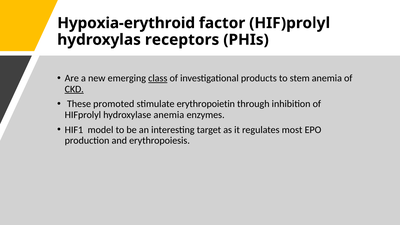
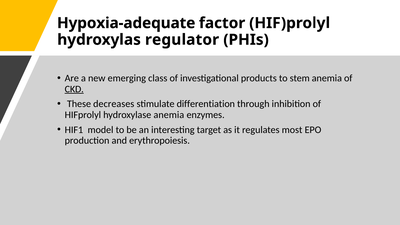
Hypoxia-erythroid: Hypoxia-erythroid -> Hypoxia-adequate (126, 23)
receptors: receptors -> regulator (182, 40)
class underline: present -> none (158, 78)
promoted: promoted -> decreases (114, 104)
erythropoietin: erythropoietin -> differentiation (206, 104)
